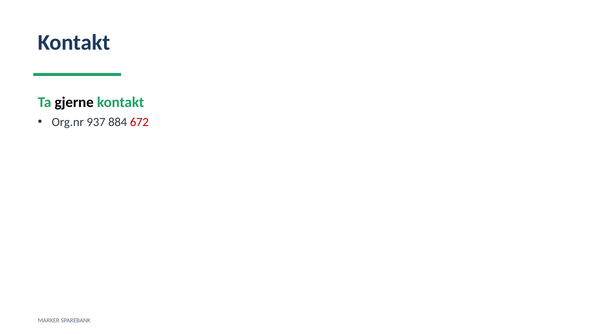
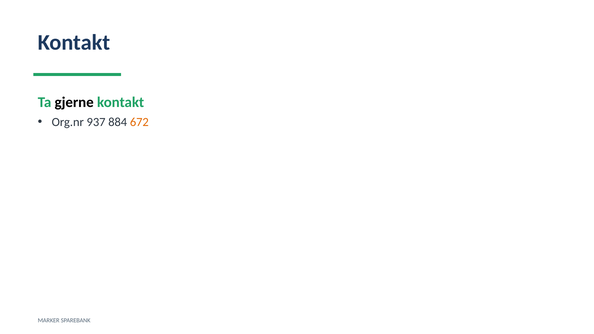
672 colour: red -> orange (139, 122)
